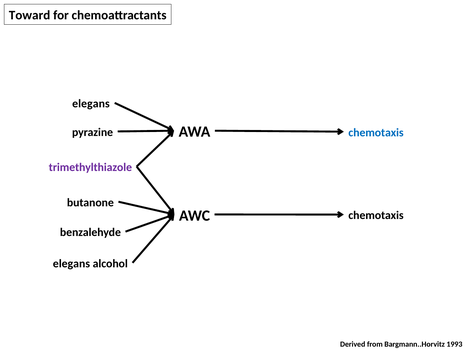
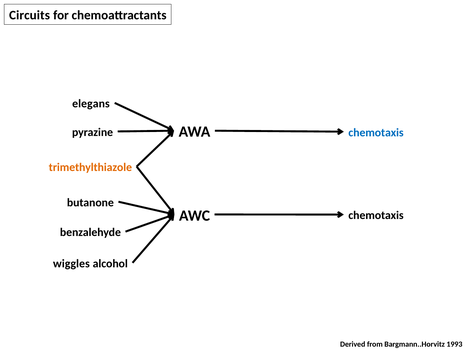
Toward: Toward -> Circuits (30, 15)
trimethylthiazole colour: purple -> orange (90, 167)
elegans: elegans -> wiggles (71, 263)
